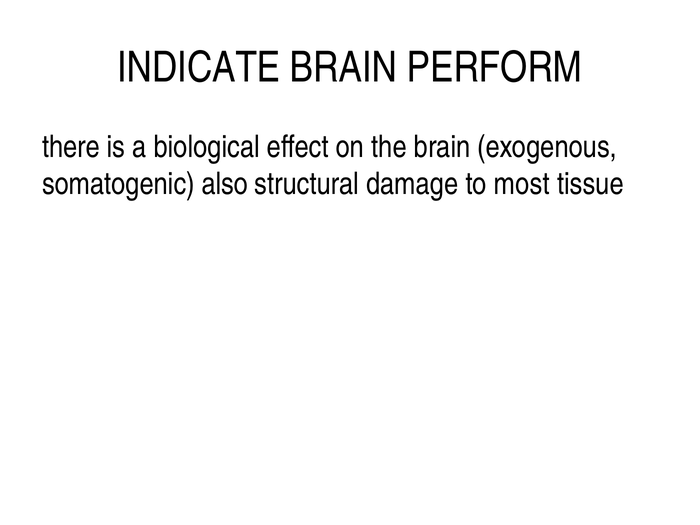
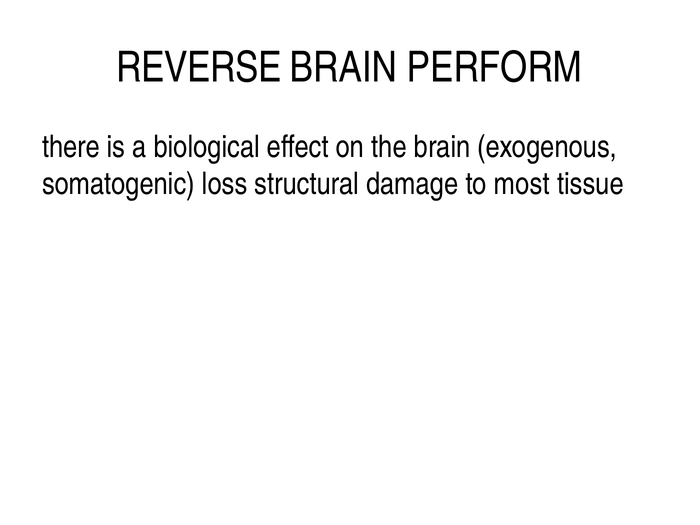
INDICATE: INDICATE -> REVERSE (199, 68)
also: also -> loss (225, 184)
